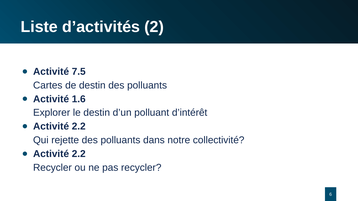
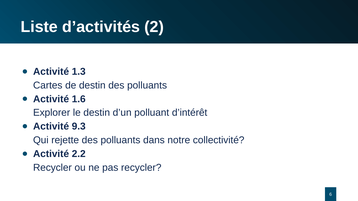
7.5: 7.5 -> 1.3 (79, 72)
2.2: 2.2 -> 9.3 (79, 127)
